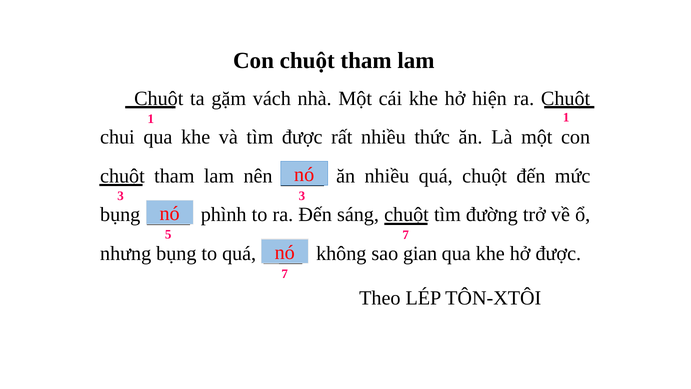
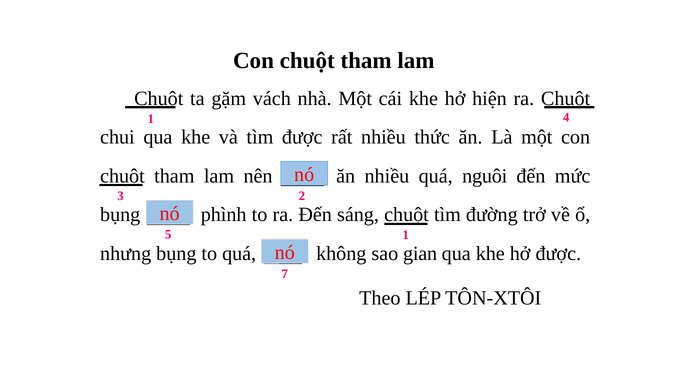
1 1: 1 -> 4 (566, 117)
nhiều quá chuột: chuột -> nguôi (485, 176)
3 3: 3 -> 2 (302, 196)
5 7: 7 -> 1 (406, 235)
